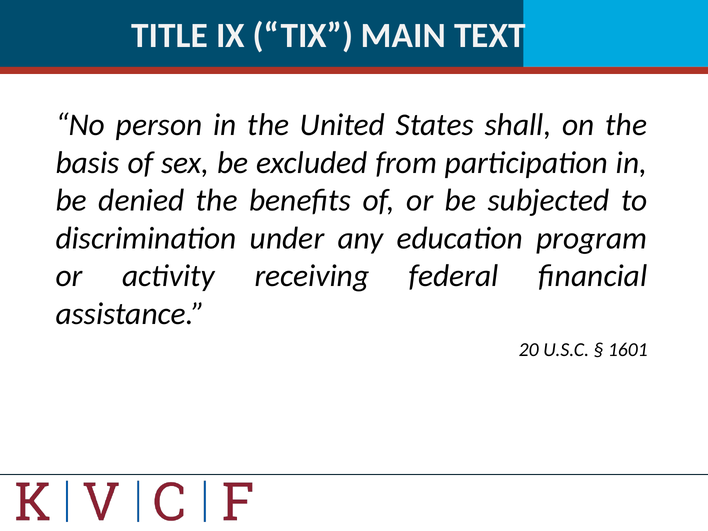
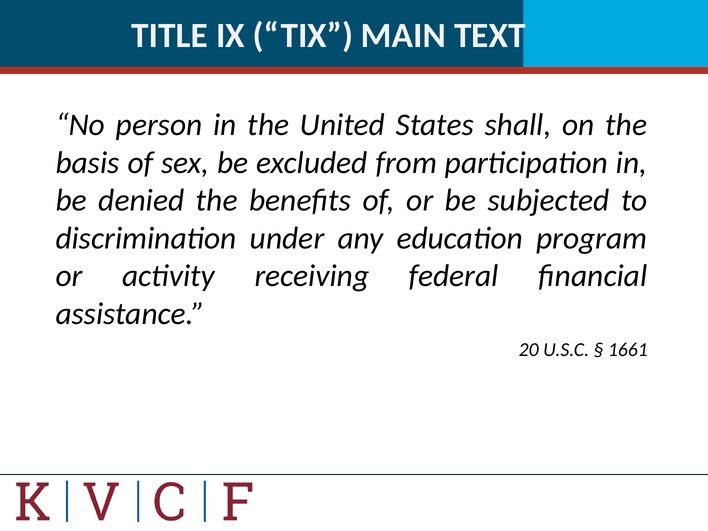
1601: 1601 -> 1661 (628, 350)
